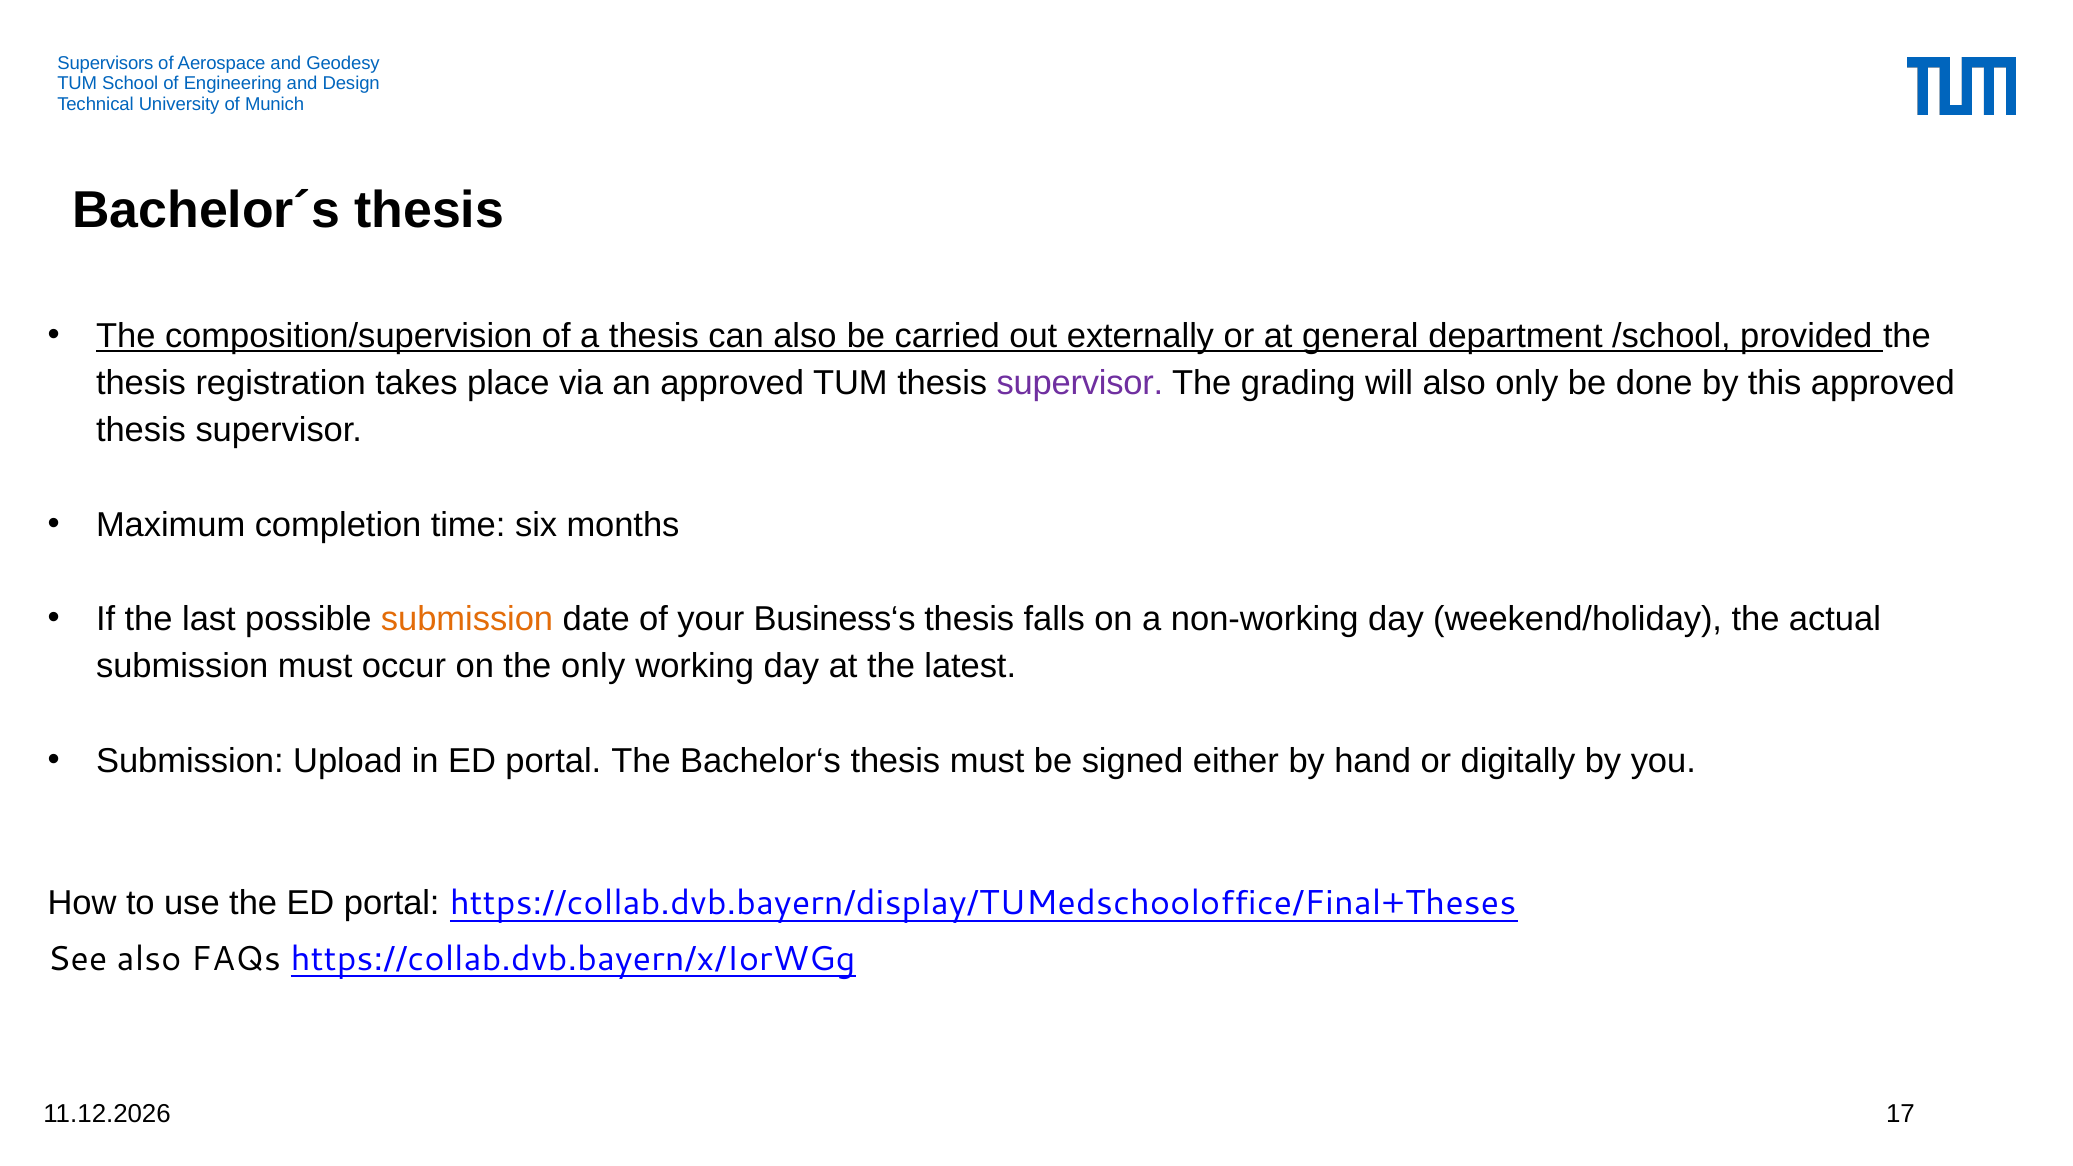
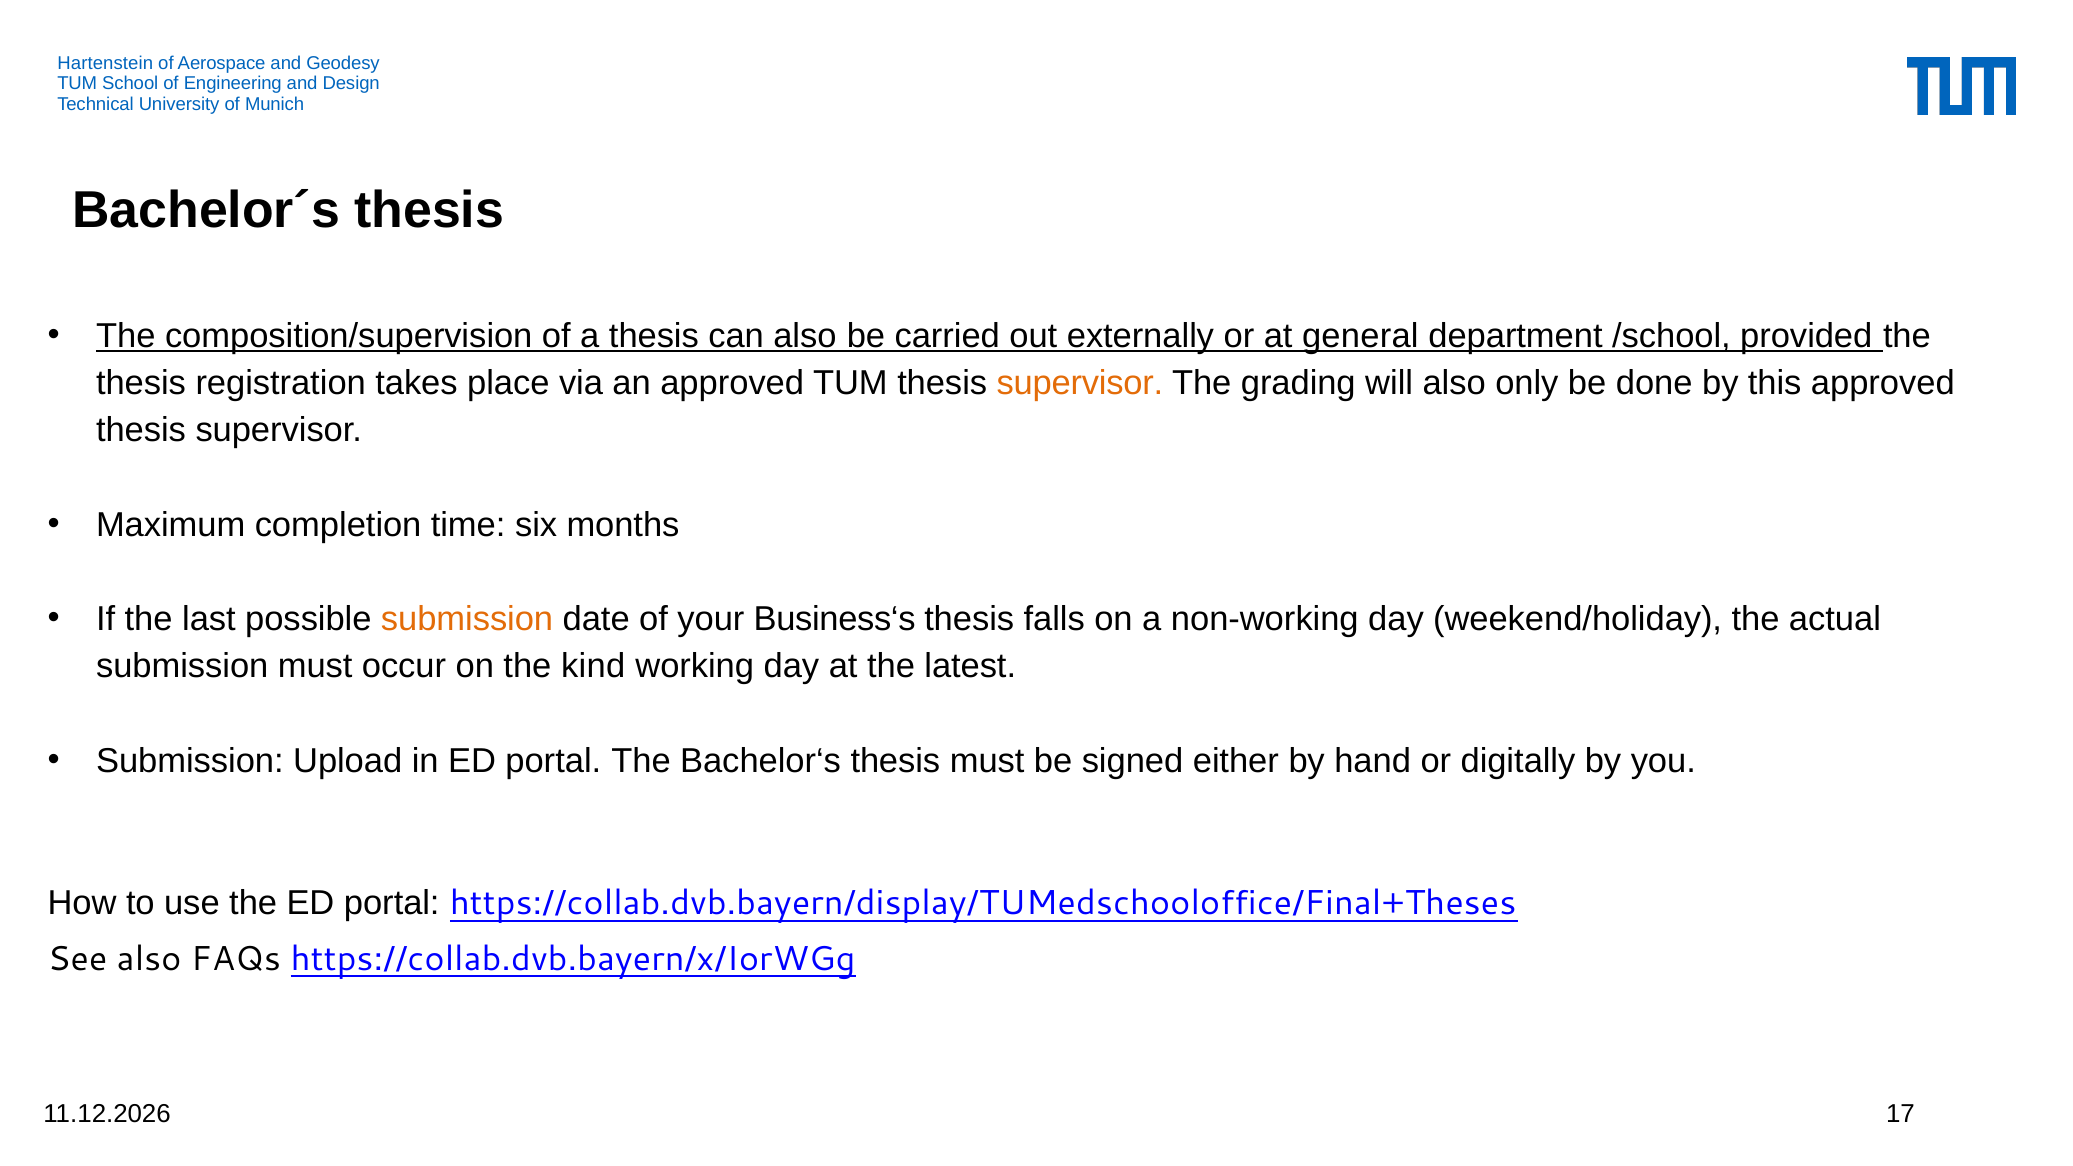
Supervisors: Supervisors -> Hartenstein (105, 63)
supervisor colour: purple -> orange (1080, 383)
the only: only -> kind (593, 666)
